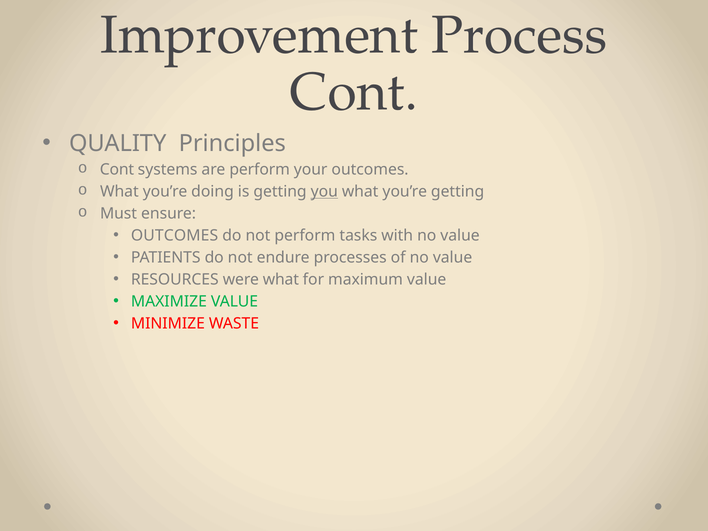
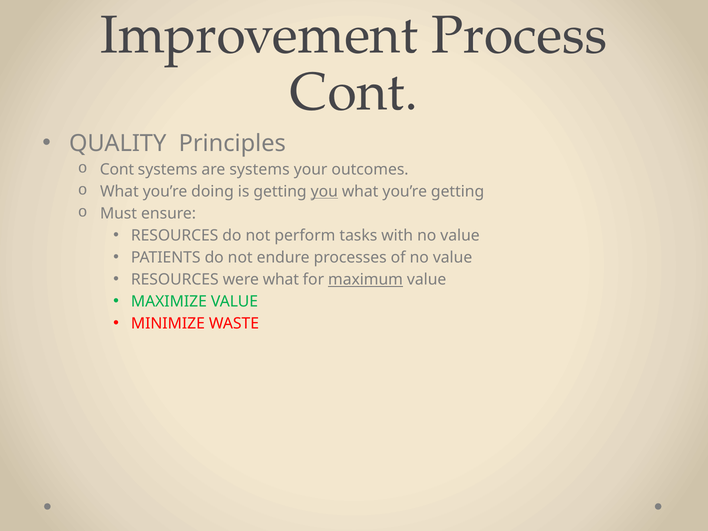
are perform: perform -> systems (260, 169)
OUTCOMES: OUTCOMES -> RESOURCES (175, 236)
maximum underline: none -> present (366, 280)
